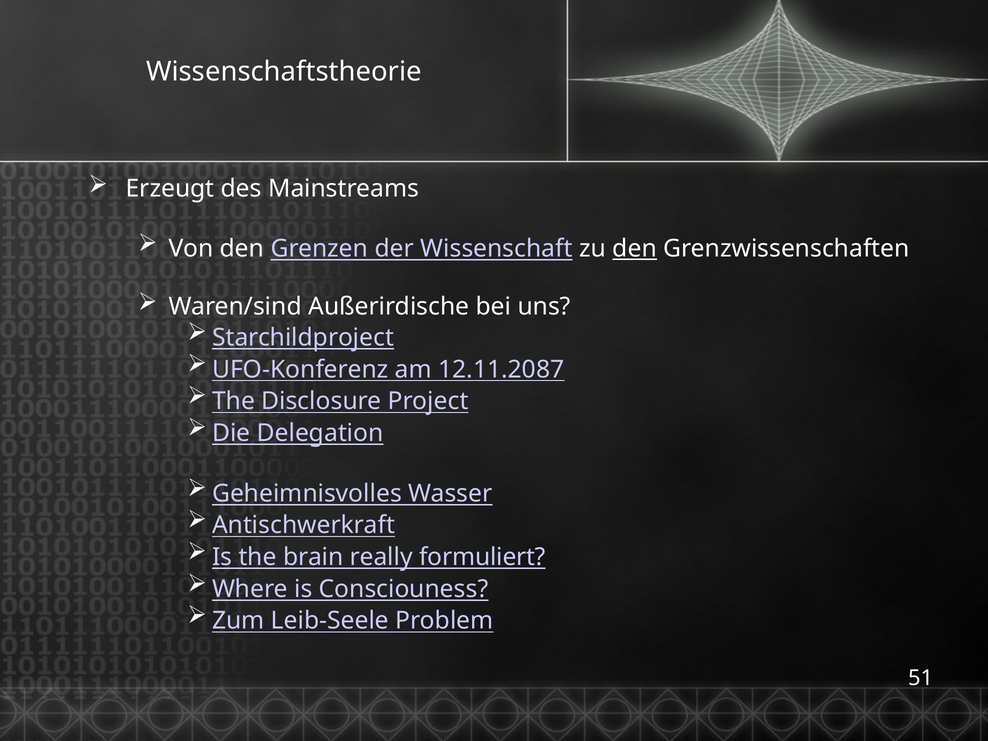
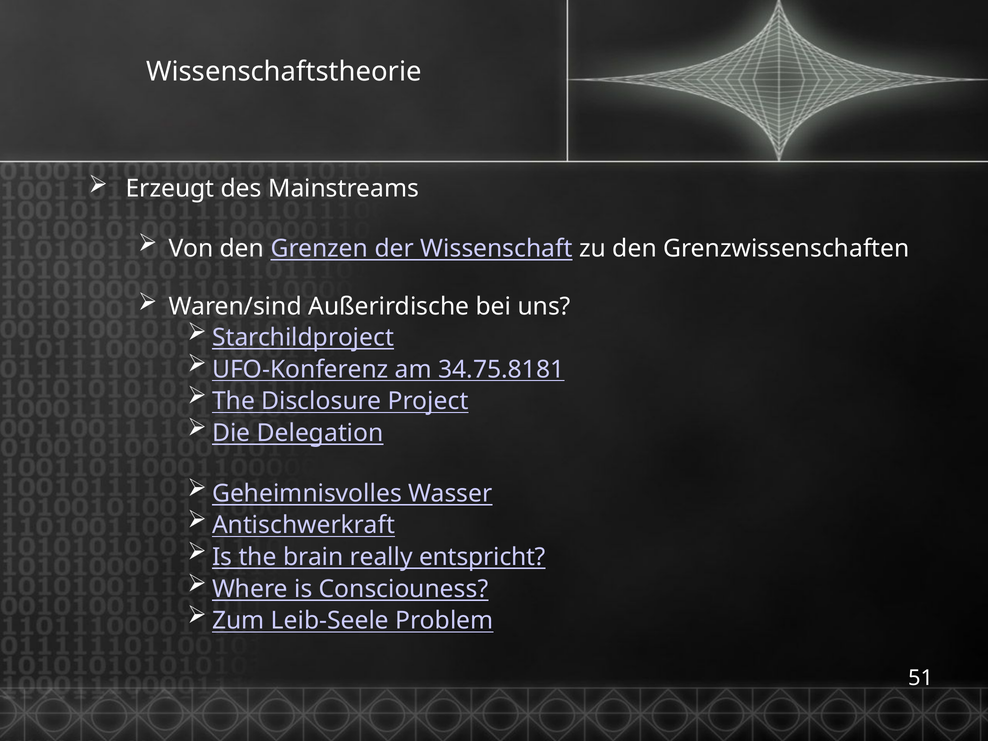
den underline: present -> none (635, 248)
12.11.2087: 12.11.2087 -> 34.75.8181 (501, 369)
formuliert: formuliert -> entspricht (482, 557)
